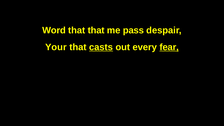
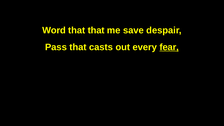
pass: pass -> save (133, 30)
Your: Your -> Pass (56, 47)
casts underline: present -> none (101, 47)
